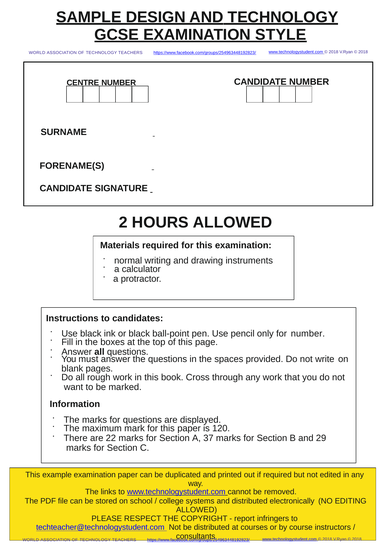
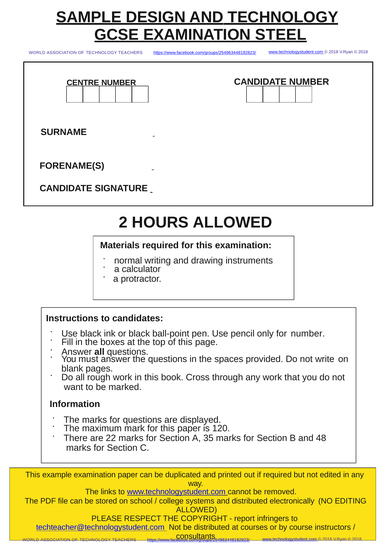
STYLE: STYLE -> STEEL (281, 35)
37: 37 -> 35 (208, 438)
29: 29 -> 48 (321, 438)
